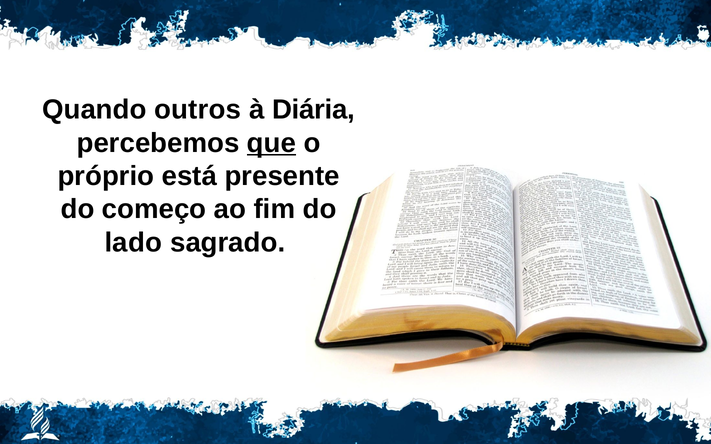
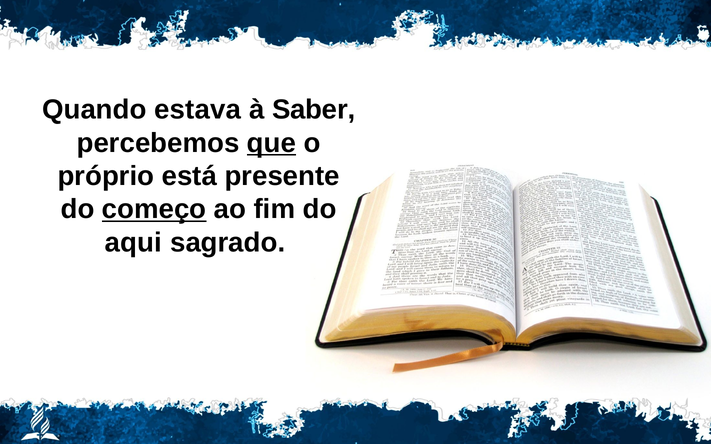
outros: outros -> estava (198, 110)
Diária: Diária -> Saber (314, 110)
começo underline: none -> present (154, 209)
lado: lado -> aqui (133, 243)
